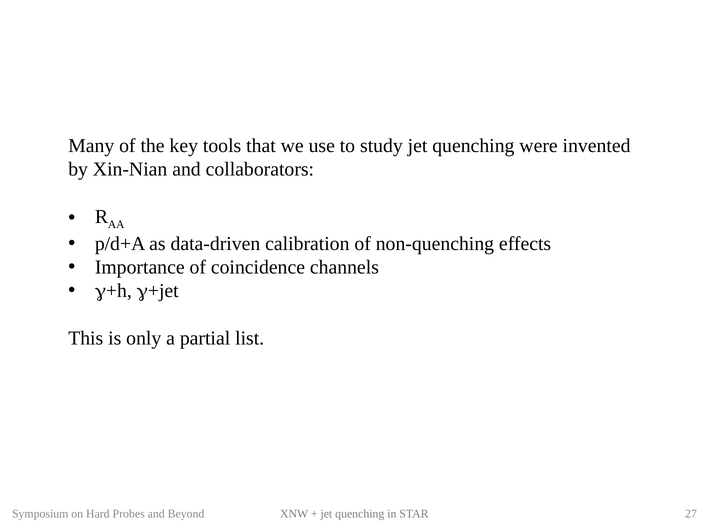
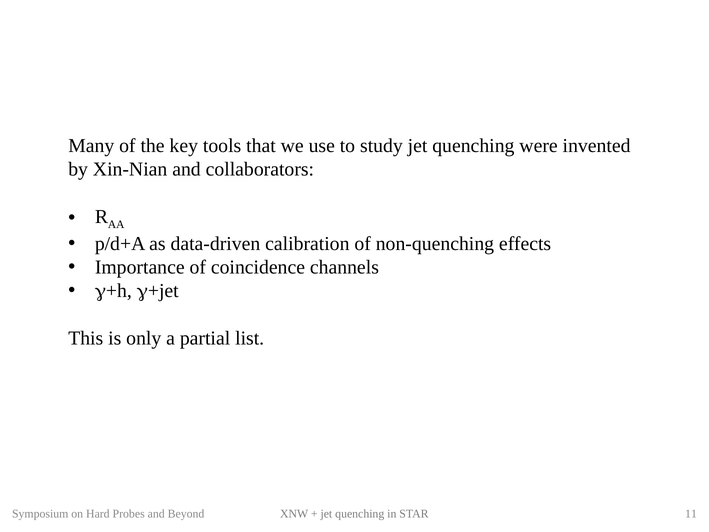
27: 27 -> 11 (691, 514)
